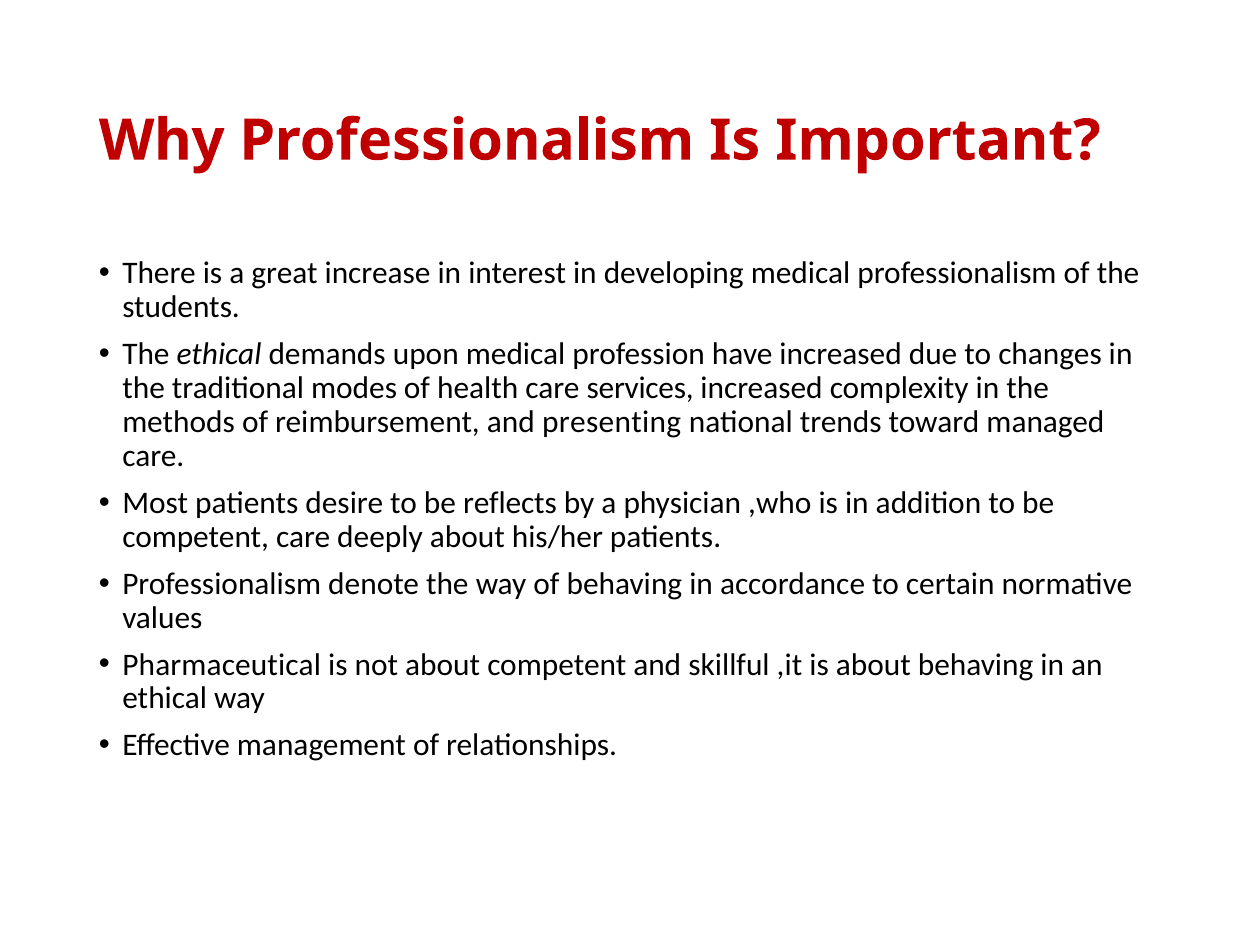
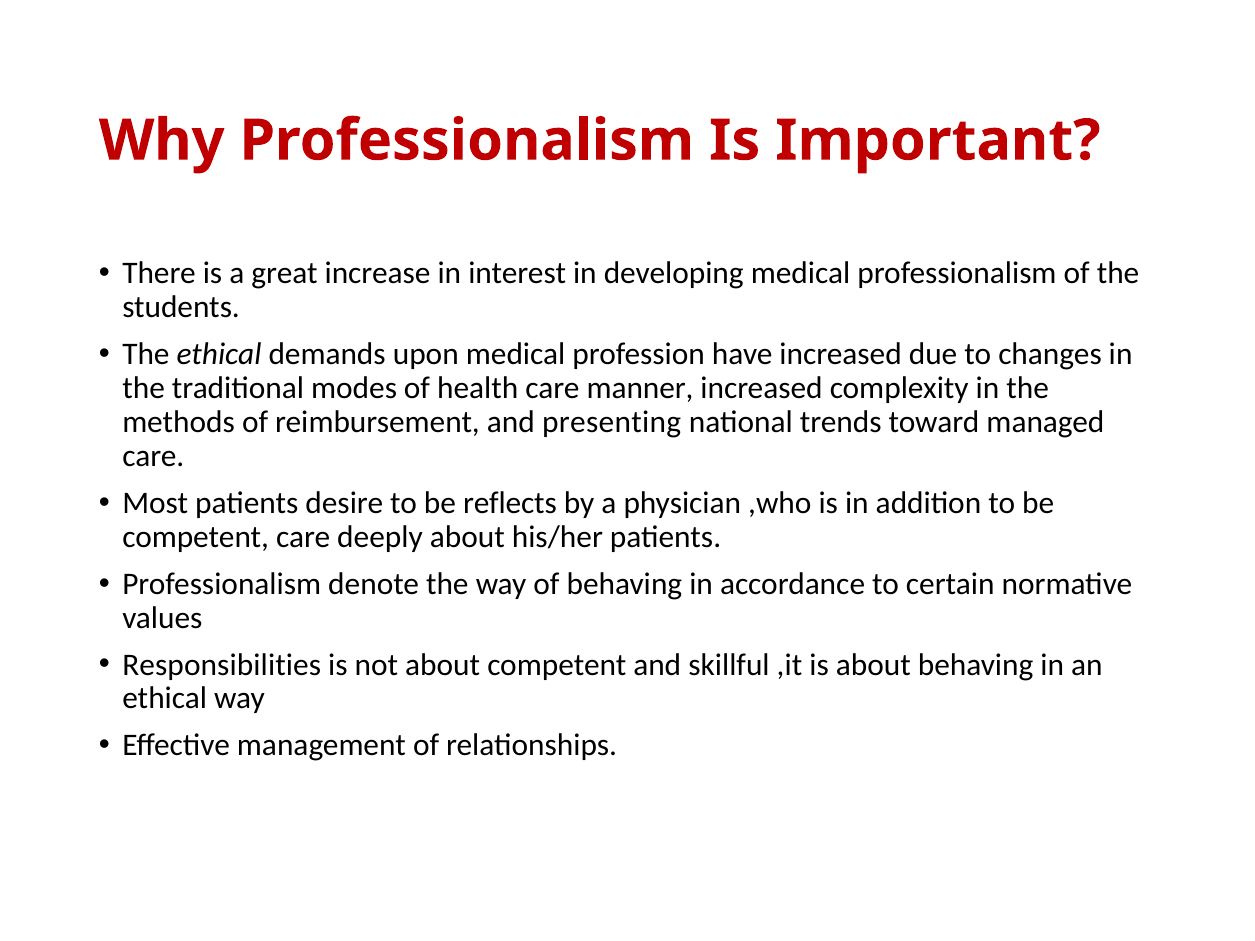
services: services -> manner (640, 388)
Pharmaceutical: Pharmaceutical -> Responsibilities (222, 665)
